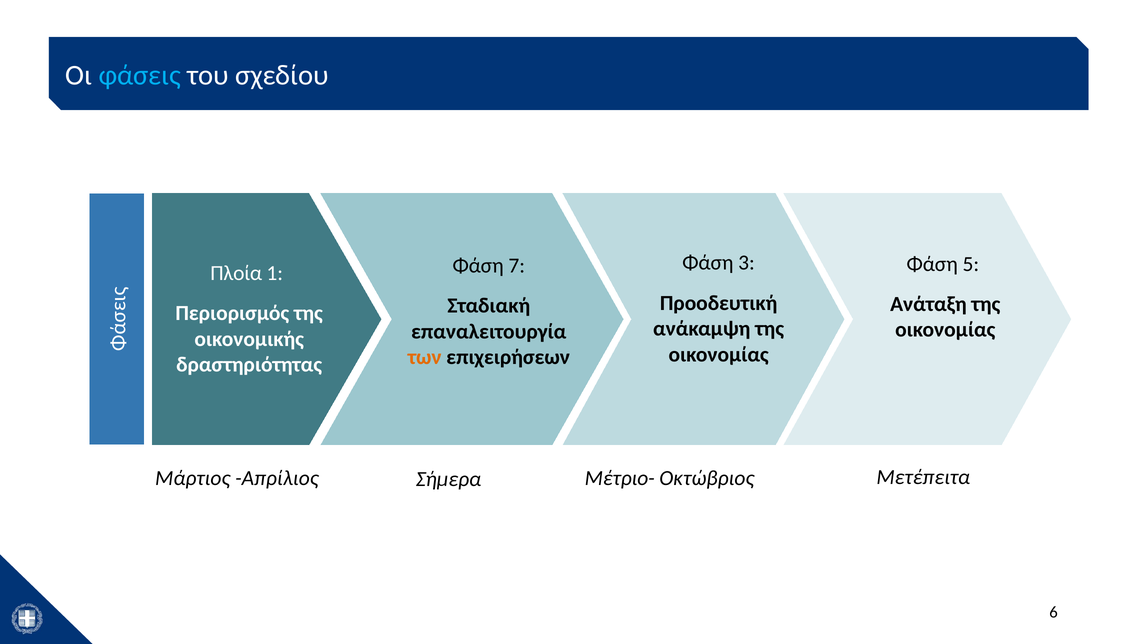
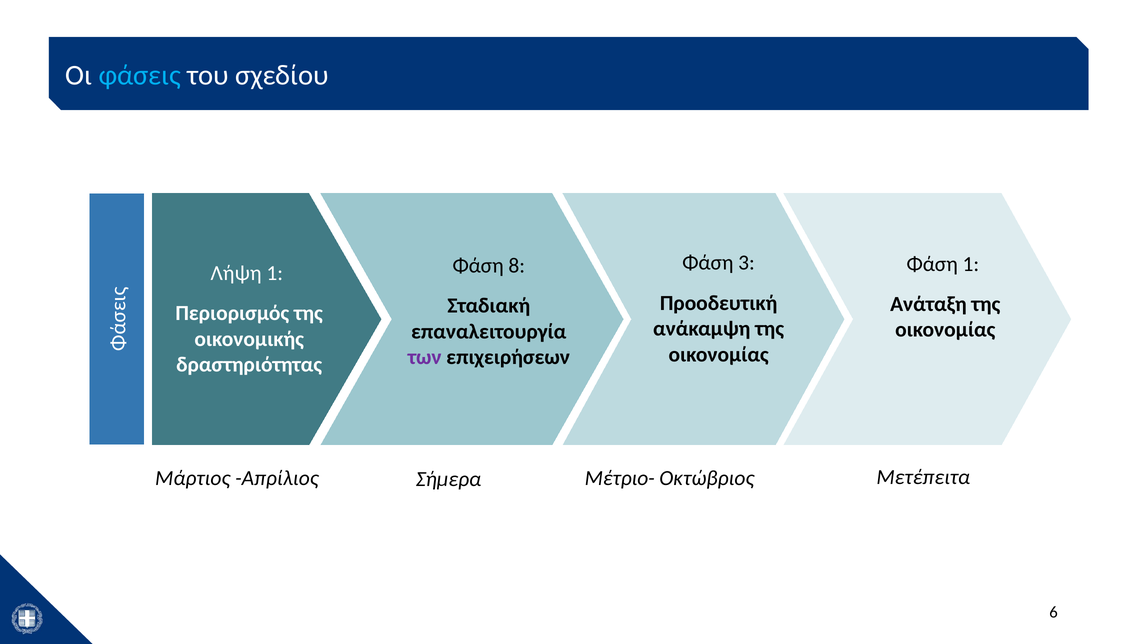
Φάση 5: 5 -> 1 (971, 264)
7: 7 -> 8 (517, 266)
Πλοία: Πλοία -> Λήψη (236, 273)
των colour: orange -> purple (425, 357)
